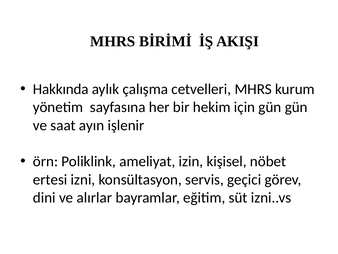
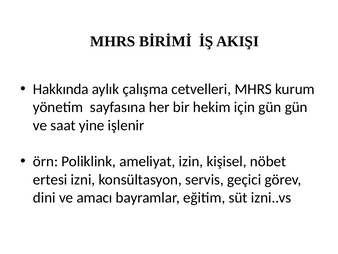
ayın: ayın -> yine (92, 125)
alırlar: alırlar -> amacı (94, 197)
